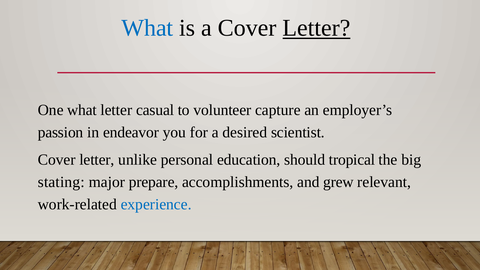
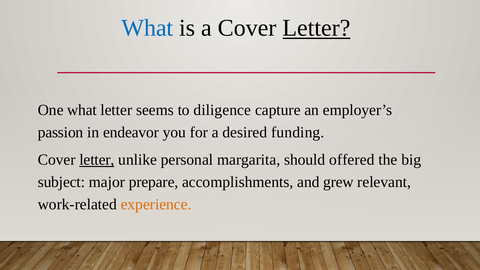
casual: casual -> seems (155, 110)
volunteer: volunteer -> diligence (222, 110)
scientist: scientist -> funding (298, 133)
letter underline: none -> present (97, 160)
education: education -> margarita (249, 160)
tropical: tropical -> offered (352, 160)
stating: stating -> subject (61, 182)
experience colour: blue -> orange (156, 204)
